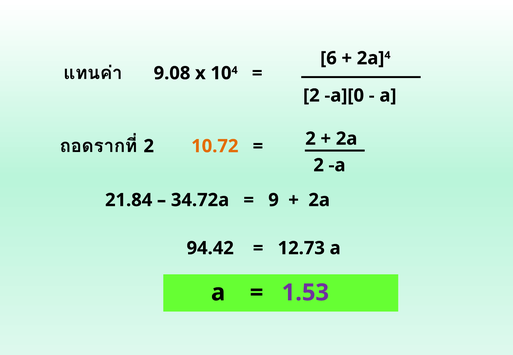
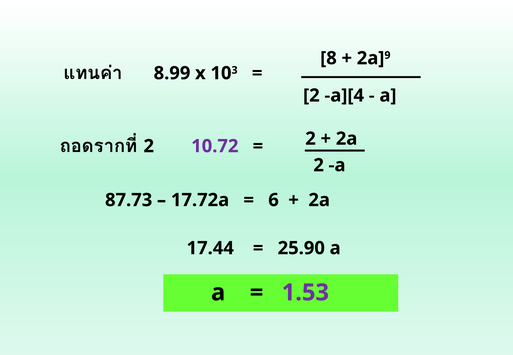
6: 6 -> 8 (328, 58)
2a 4: 4 -> 9 (387, 55)
9.08: 9.08 -> 8.99 (172, 73)
4: 4 -> 3 (235, 70)
a][0: a][0 -> a][4 (344, 96)
10.72 colour: orange -> purple (215, 146)
21.84: 21.84 -> 87.73 (129, 200)
34.72a: 34.72a -> 17.72a (200, 200)
9: 9 -> 6 (274, 200)
94.42: 94.42 -> 17.44 (210, 248)
12.73: 12.73 -> 25.90 (301, 248)
